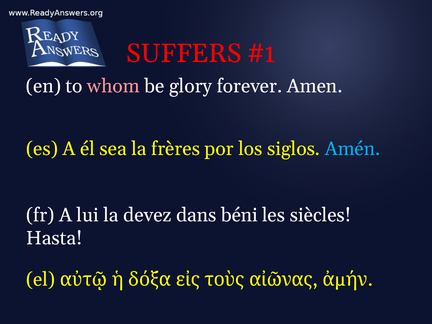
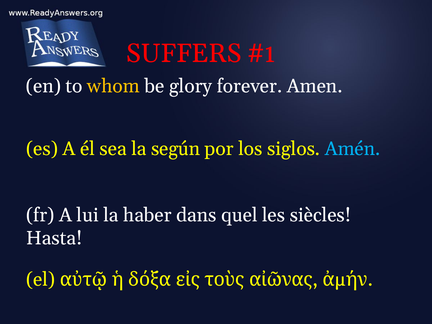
whom colour: pink -> yellow (114, 86)
frères: frères -> según (176, 149)
devez: devez -> haber (147, 215)
béni: béni -> quel (239, 215)
